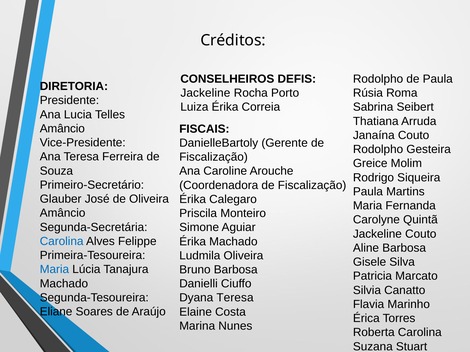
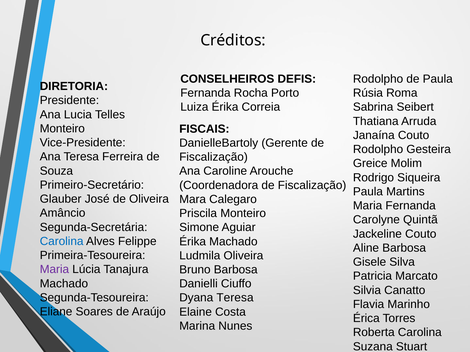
Jackeline: Jackeline -> Fernanda (205, 93)
Amâncio: Amâncio -> Monteiro (62, 129)
Érika: Érika -> Mara (193, 200)
Maria colour: blue -> purple (54, 270)
